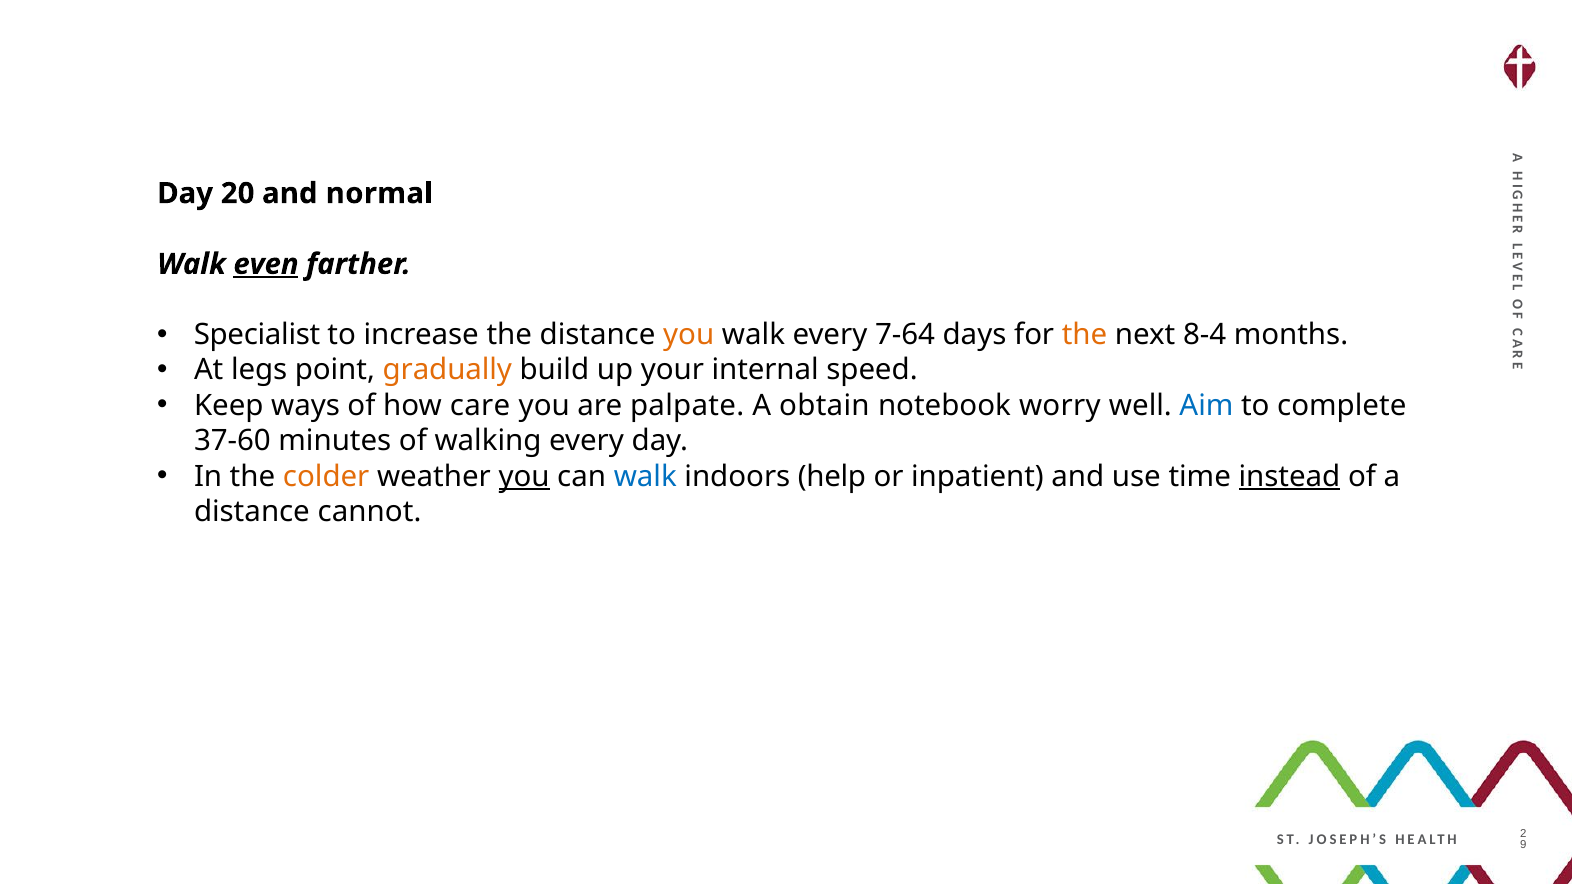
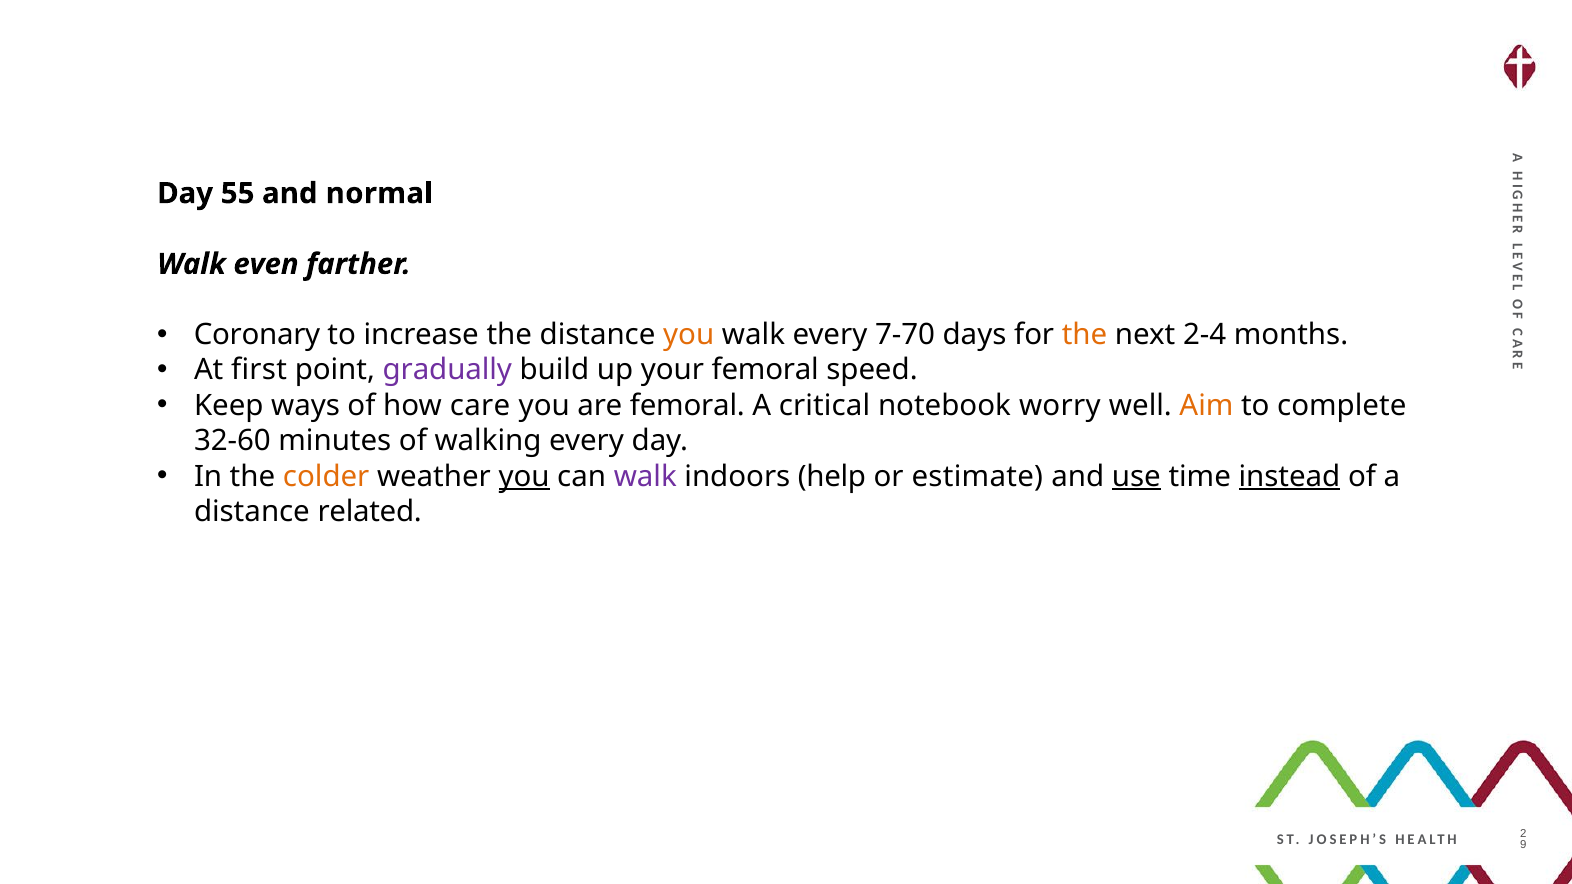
20: 20 -> 55 (238, 193)
even underline: present -> none (266, 264)
Specialist: Specialist -> Coronary (257, 335)
7-64: 7-64 -> 7-70 (905, 335)
8-4: 8-4 -> 2-4 (1205, 335)
legs: legs -> first (259, 370)
gradually colour: orange -> purple (447, 370)
your internal: internal -> femoral (765, 370)
are palpate: palpate -> femoral (687, 406)
obtain: obtain -> critical (825, 406)
Aim colour: blue -> orange (1206, 406)
37-60: 37-60 -> 32-60 (232, 441)
walk colour: blue -> purple (645, 476)
inpatient: inpatient -> estimate (977, 476)
use underline: none -> present (1136, 476)
cannot: cannot -> related (370, 512)
